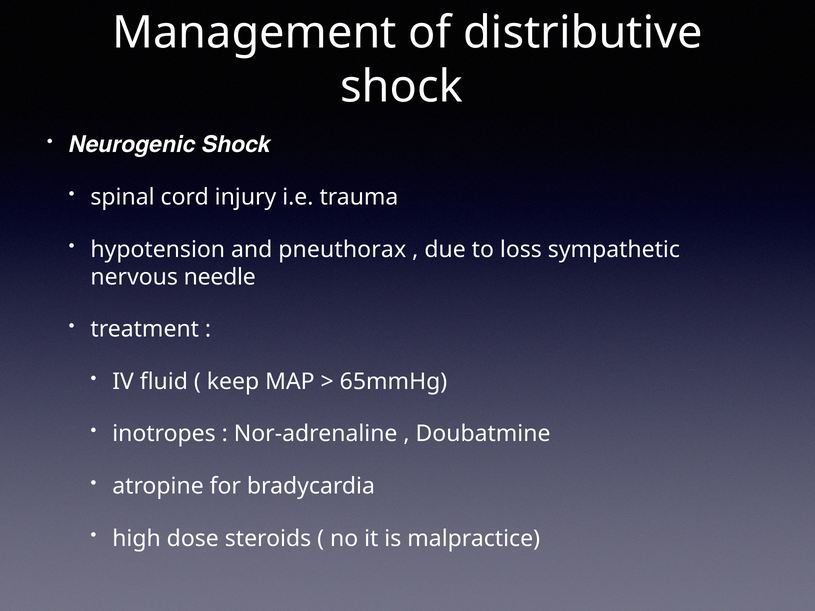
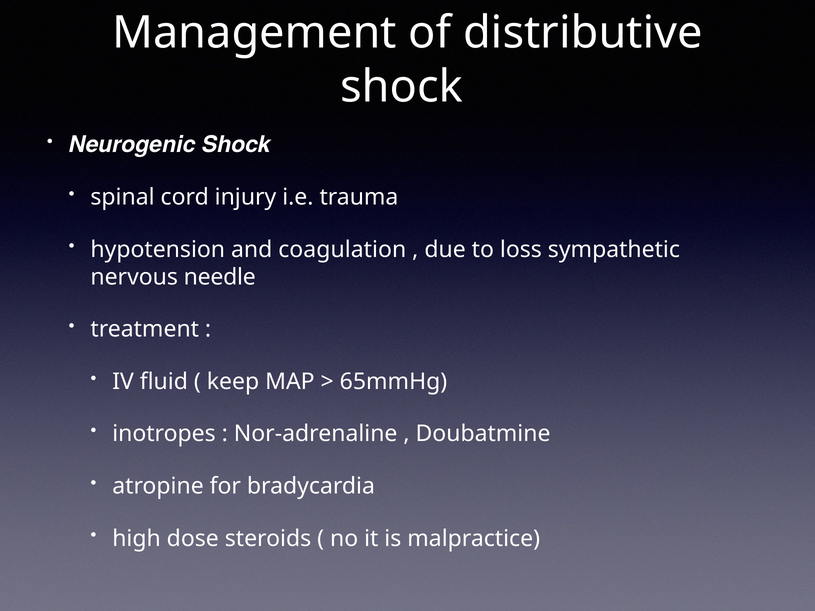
pneuthorax: pneuthorax -> coagulation (342, 250)
